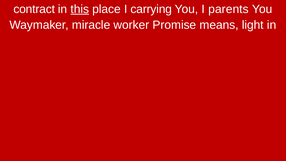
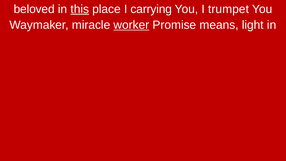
contract: contract -> beloved (34, 9)
parents: parents -> trumpet (229, 9)
worker underline: none -> present (131, 25)
